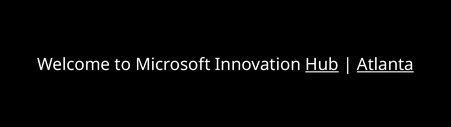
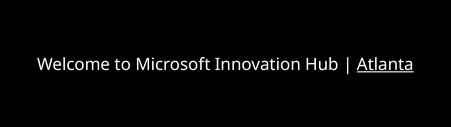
Hub underline: present -> none (322, 65)
